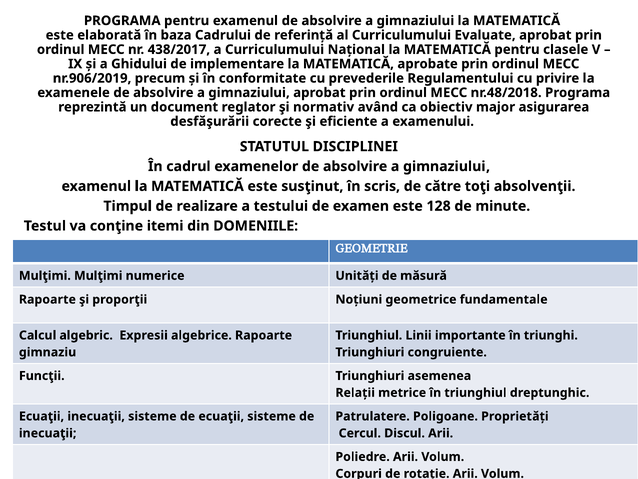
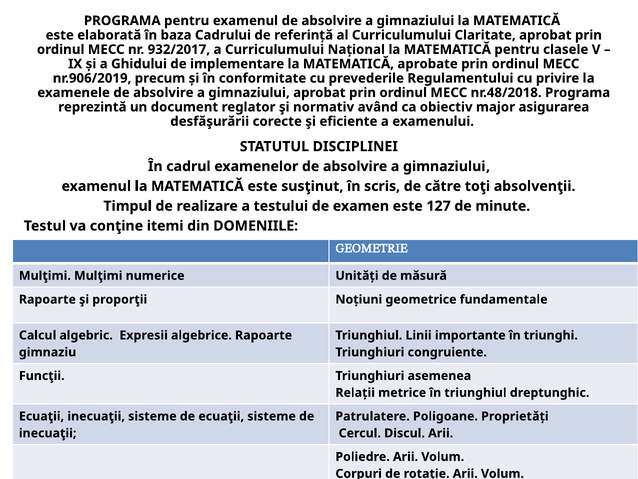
Evaluate: Evaluate -> Claritate (485, 35)
438/2017: 438/2017 -> 932/2017 (179, 49)
128: 128 -> 127 (439, 206)
